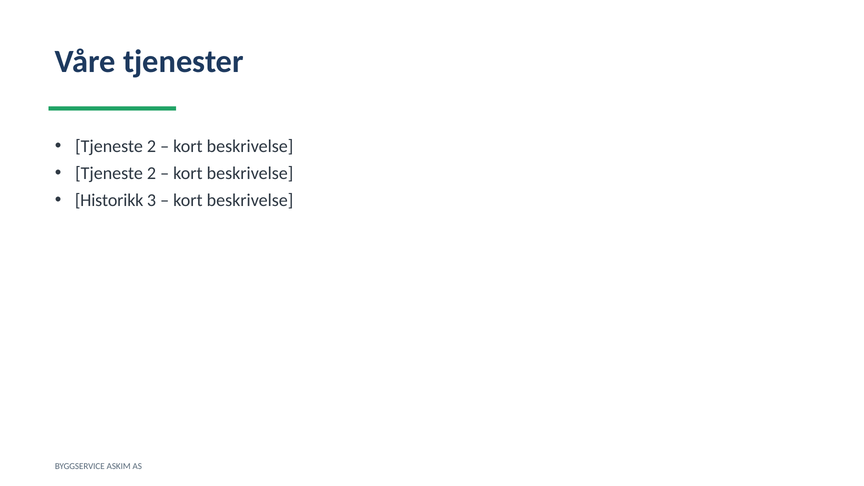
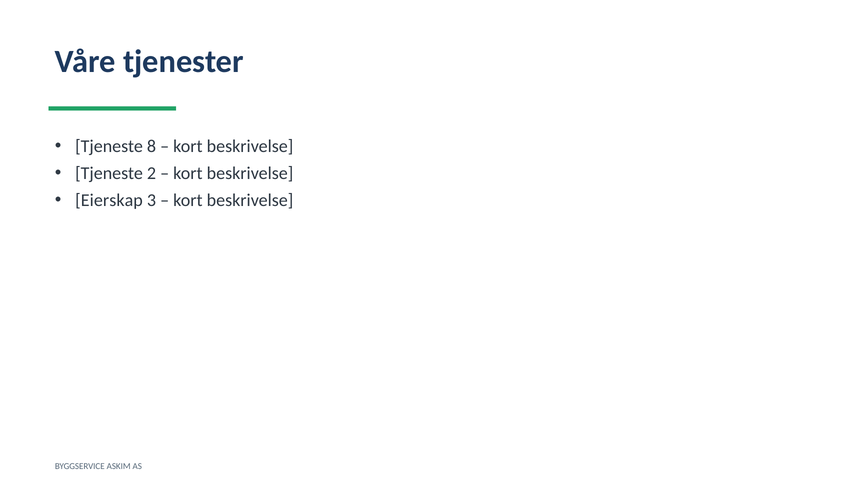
2: 2 -> 8 (151, 146)
Historikk: Historikk -> Eierskap (109, 200)
